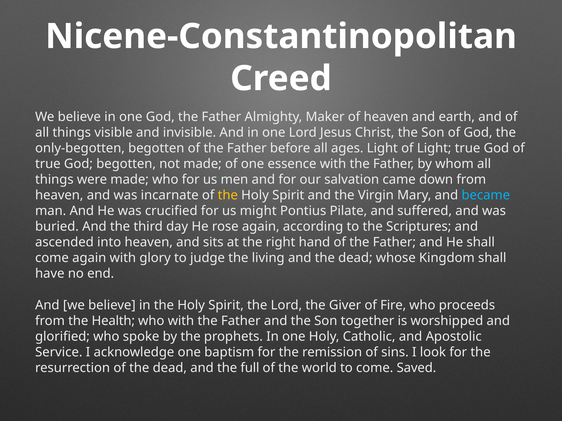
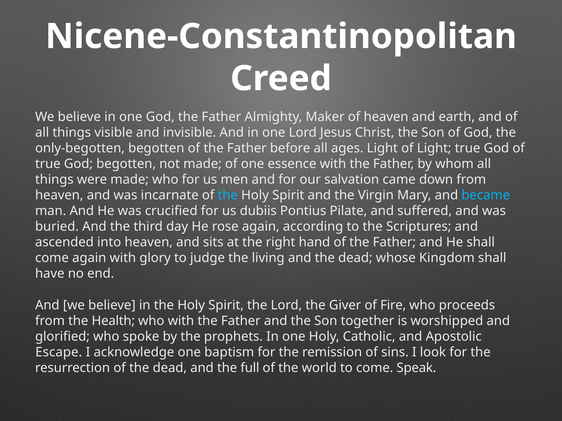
the colour: yellow -> light blue (228, 196)
might: might -> dubiis (258, 211)
Service: Service -> Escape (59, 353)
Saved: Saved -> Speak (416, 368)
